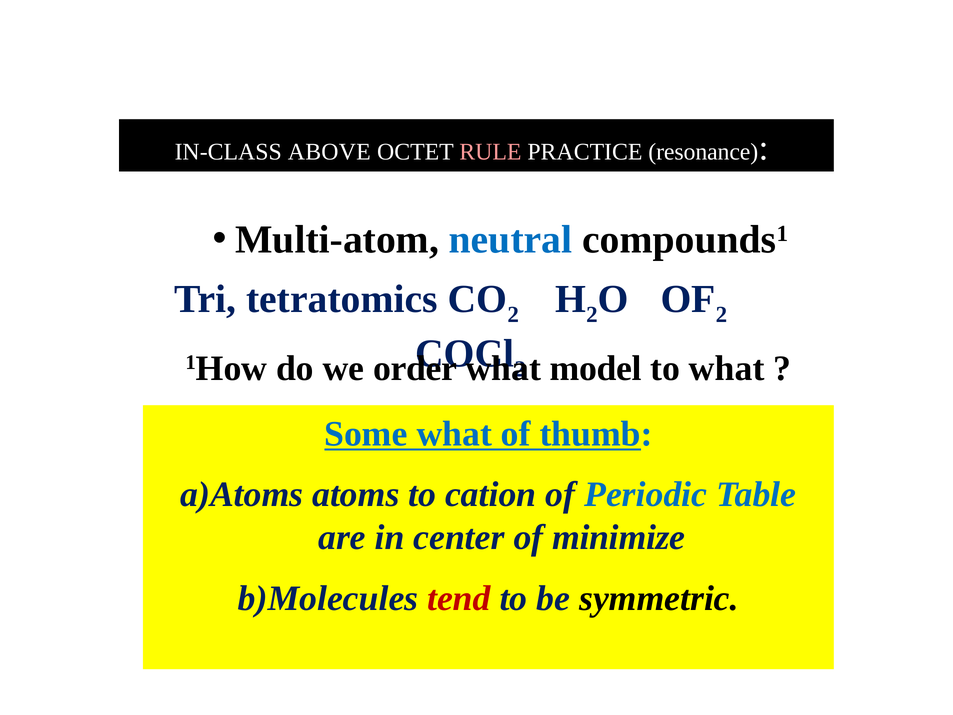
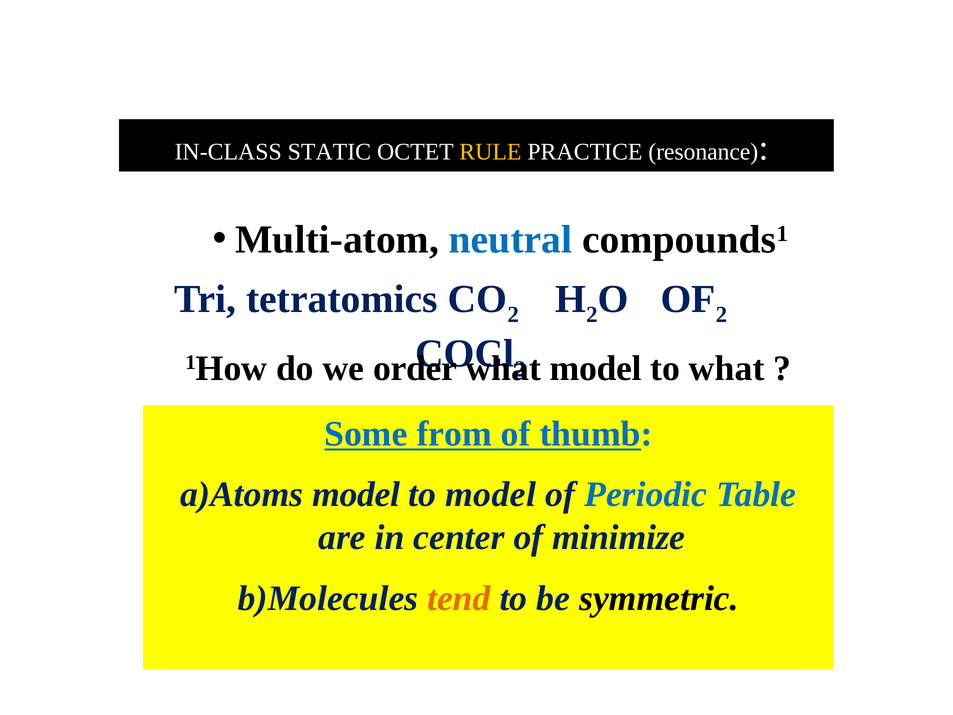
ABOVE: ABOVE -> STATIC (329, 152)
RULE colour: pink -> yellow (490, 152)
Some what: what -> from (454, 434)
atoms: atoms -> model (356, 494)
to cation: cation -> model (491, 494)
tend colour: red -> orange (459, 598)
